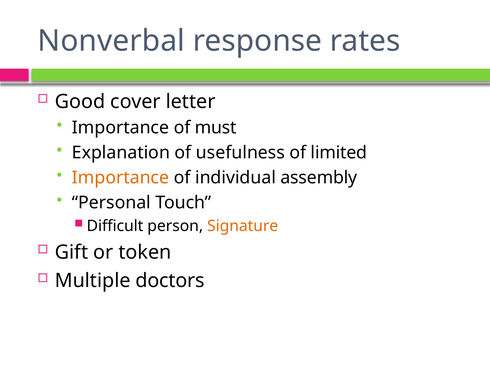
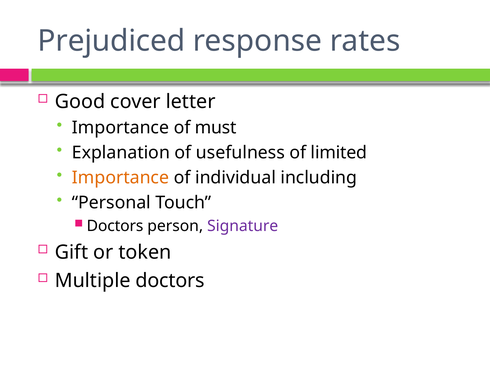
Nonverbal: Nonverbal -> Prejudiced (111, 41)
assembly: assembly -> including (319, 177)
Difficult: Difficult -> Doctors (115, 226)
Signature colour: orange -> purple (243, 226)
